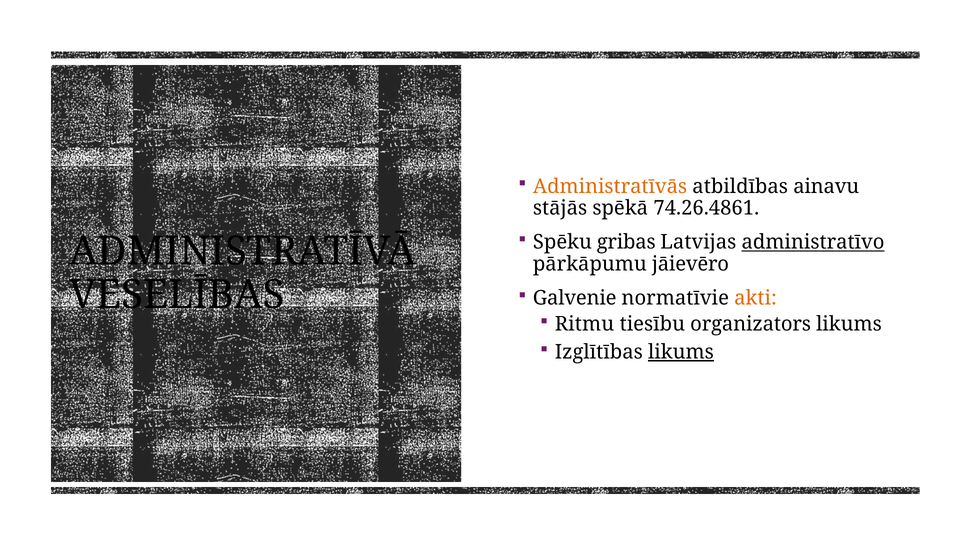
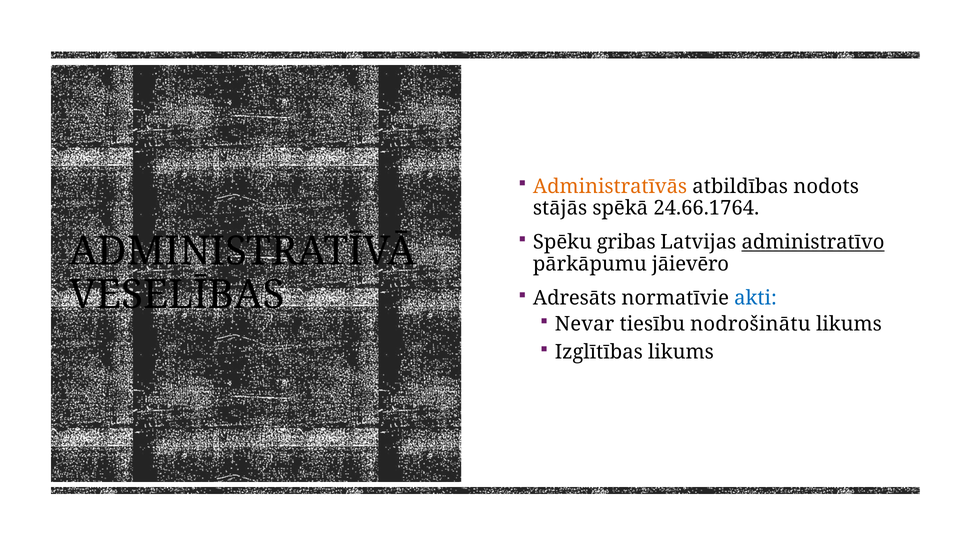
ainavu: ainavu -> nodots (826, 187)
74.26.4861: 74.26.4861 -> 24.66.1764 (706, 208)
Galvenie: Galvenie -> Adresāts (575, 298)
akti colour: orange -> blue (756, 298)
Ritmu: Ritmu -> Nevar (584, 324)
organizators: organizators -> nodrošinātu (750, 324)
likums underline: present -> none (681, 352)
